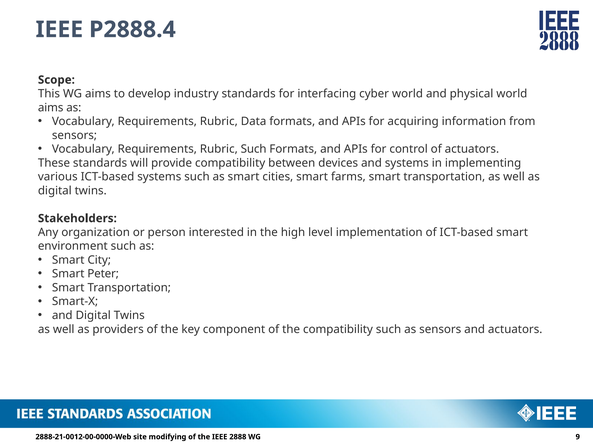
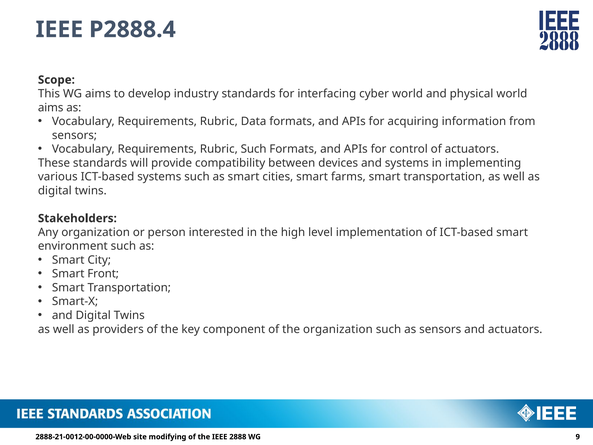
Peter: Peter -> Front (103, 274)
the compatibility: compatibility -> organization (338, 329)
